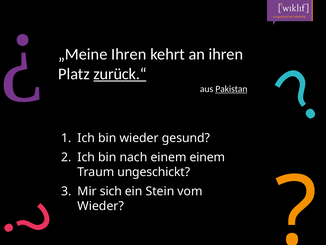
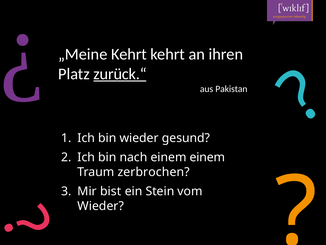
„Meine Ihren: Ihren -> Kehrt (129, 54)
Pakistan underline: present -> none (231, 89)
ungeschickt: ungeschickt -> zerbrochen (154, 172)
sich: sich -> bist (111, 191)
